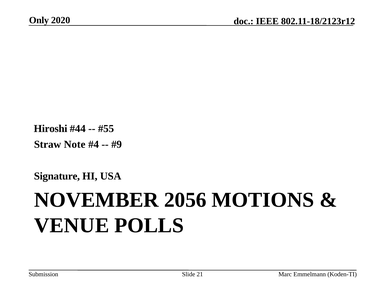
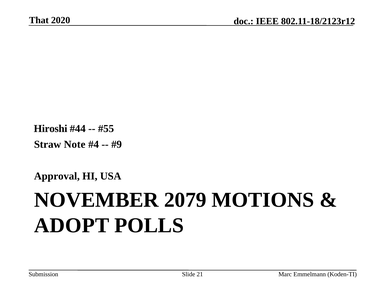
Only: Only -> That (39, 20)
Signature: Signature -> Approval (57, 177)
2056: 2056 -> 2079 (185, 200)
VENUE: VENUE -> ADOPT (72, 226)
